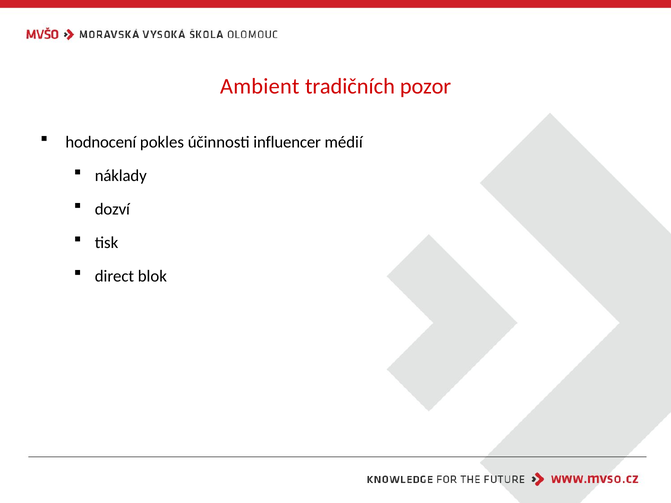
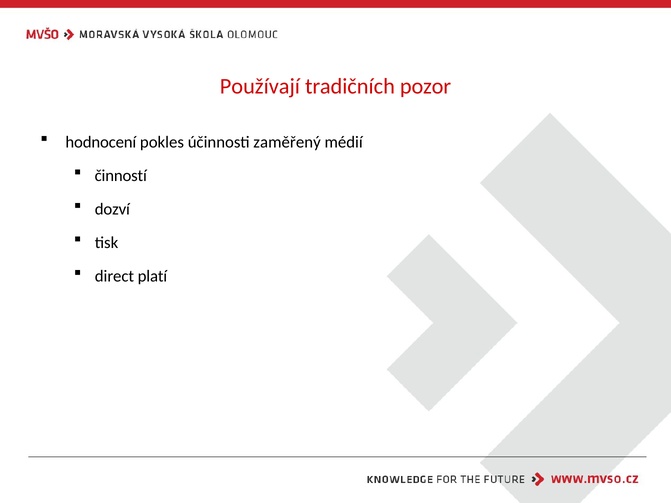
Ambient: Ambient -> Používají (260, 86)
influencer: influencer -> zaměřený (287, 142)
náklady: náklady -> činností (121, 176)
blok: blok -> platí (152, 276)
